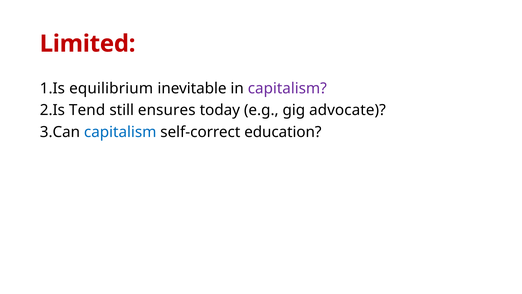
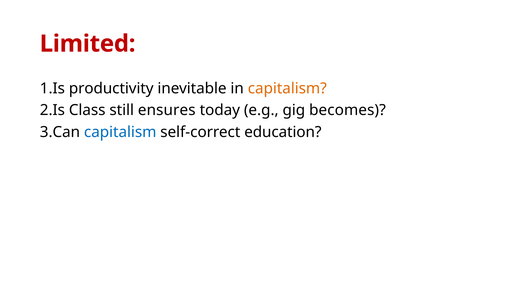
equilibrium: equilibrium -> productivity (111, 88)
capitalism colour: purple -> orange (287, 88)
Tend: Tend -> Class (87, 110)
advocate: advocate -> becomes (347, 110)
